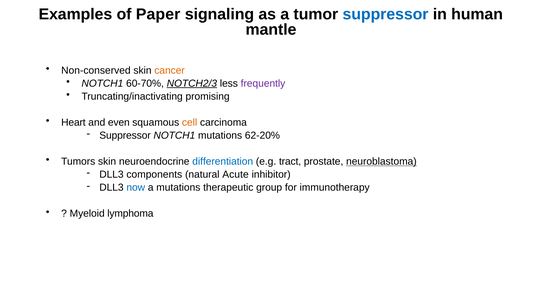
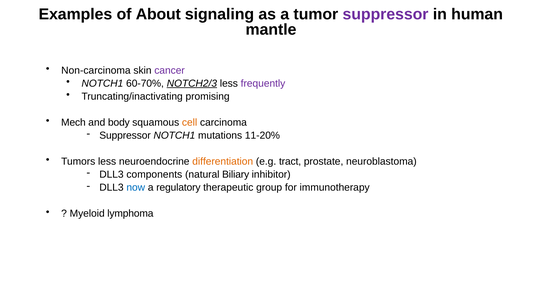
Paper: Paper -> About (158, 14)
suppressor colour: blue -> purple (386, 14)
Non-conserved: Non-conserved -> Non-carcinoma (96, 70)
cancer colour: orange -> purple (170, 70)
Heart: Heart -> Mech (73, 122)
even: even -> body (119, 122)
62-20%: 62-20% -> 11-20% (262, 135)
Tumors skin: skin -> less (107, 161)
differentiation colour: blue -> orange (223, 161)
neuroblastoma underline: present -> none (381, 161)
Acute: Acute -> Biliary (236, 174)
a mutations: mutations -> regulatory (178, 187)
